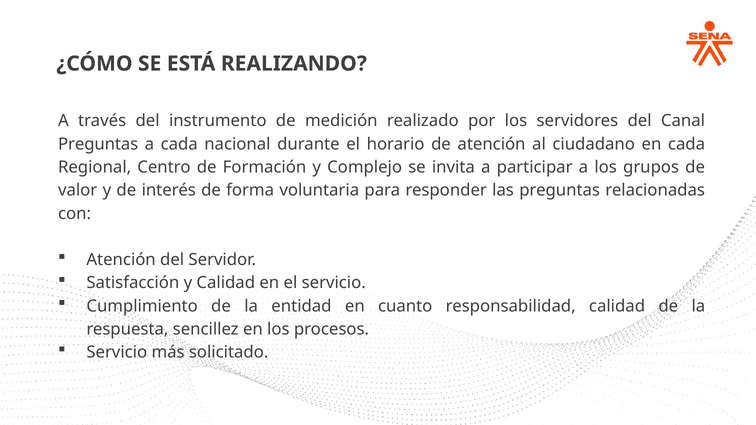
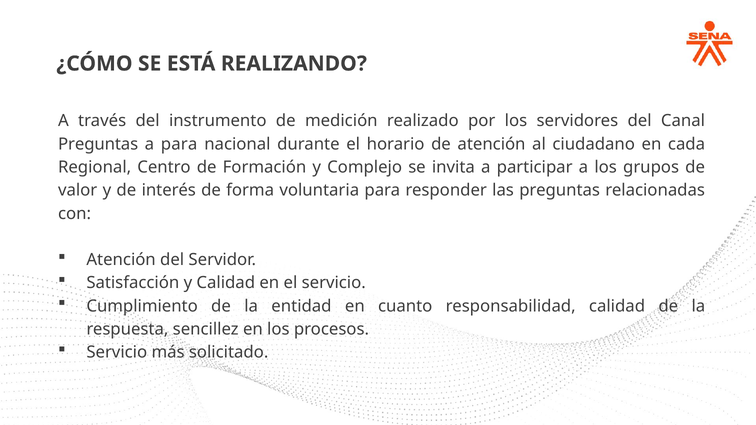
a cada: cada -> para (179, 144)
